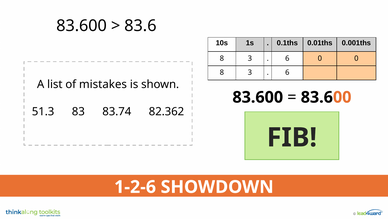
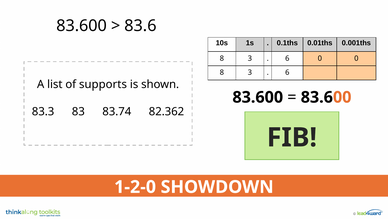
mistakes: mistakes -> supports (103, 84)
51.3: 51.3 -> 83.3 (43, 111)
1-2-6: 1-2-6 -> 1-2-0 (135, 186)
